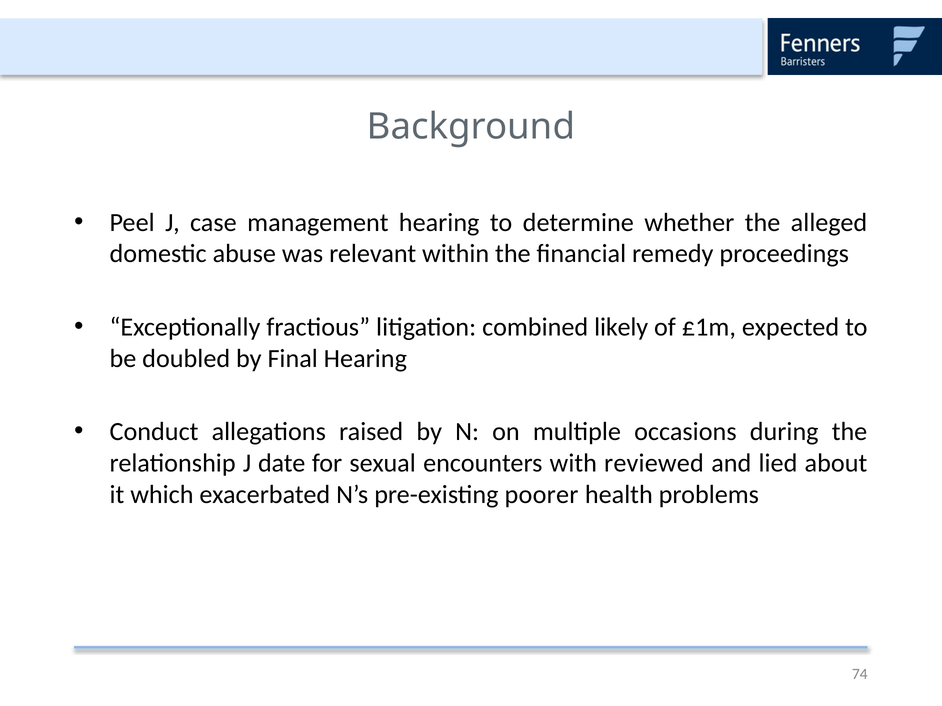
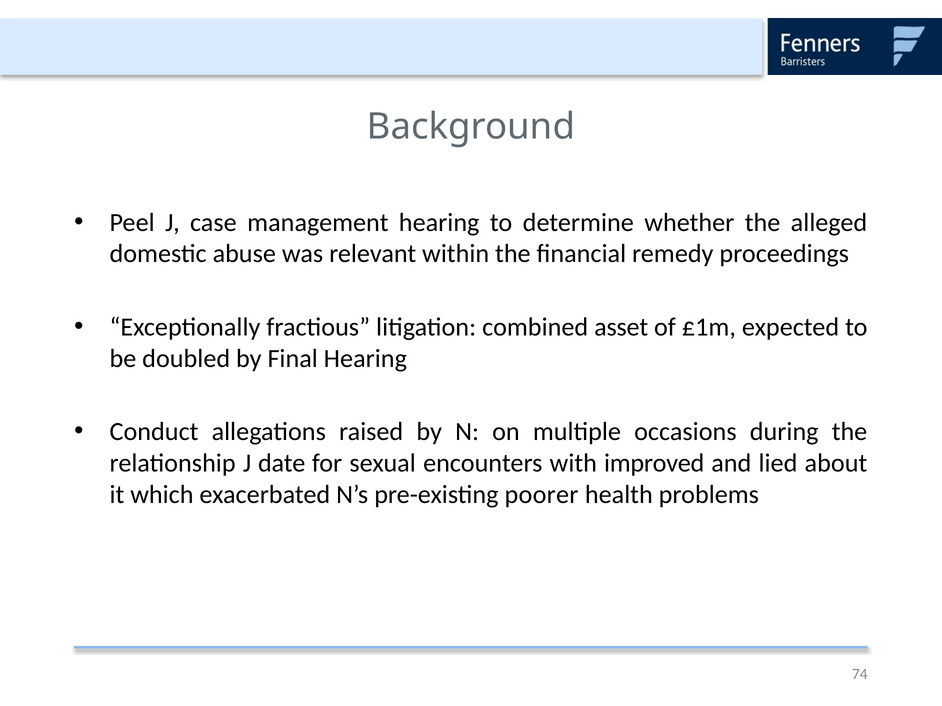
likely: likely -> asset (621, 327)
reviewed: reviewed -> improved (654, 463)
